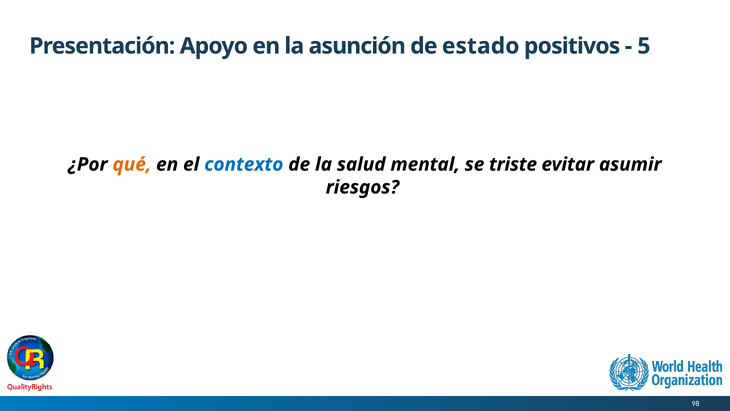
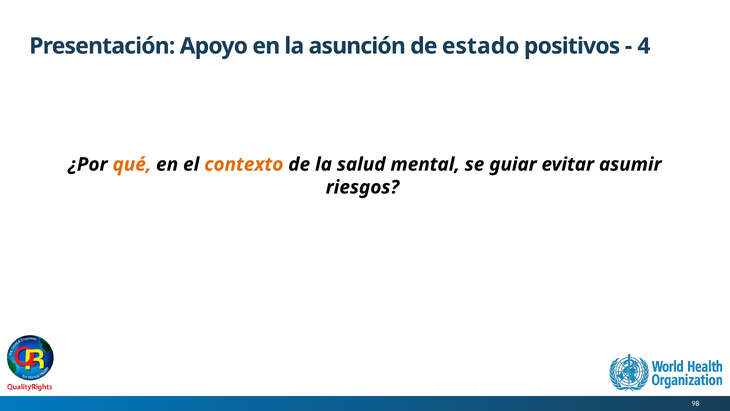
5: 5 -> 4 (644, 46)
contexto colour: blue -> orange (244, 164)
triste: triste -> guiar (513, 164)
